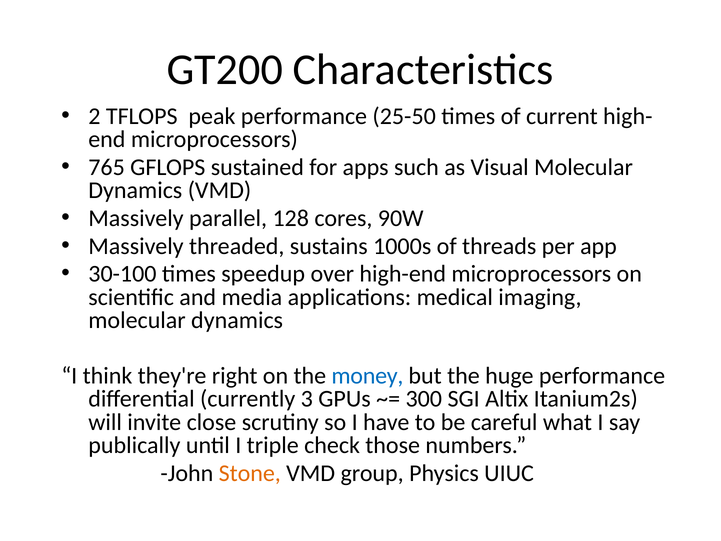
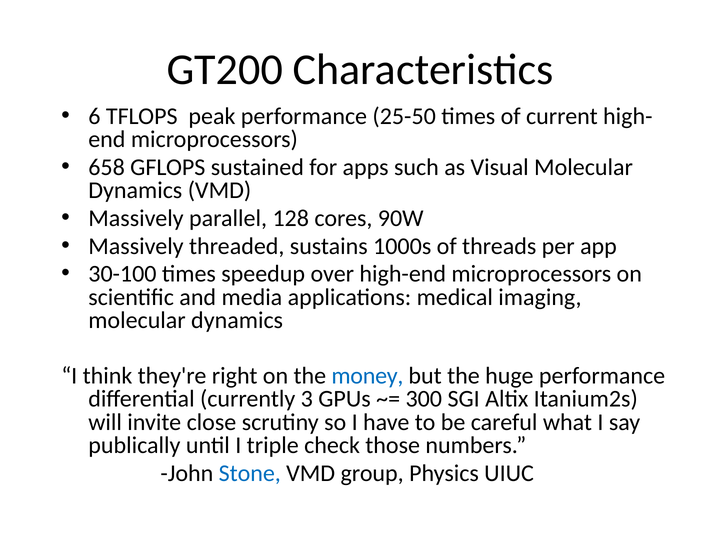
2: 2 -> 6 (94, 116)
765: 765 -> 658 (107, 167)
Stone colour: orange -> blue (250, 473)
